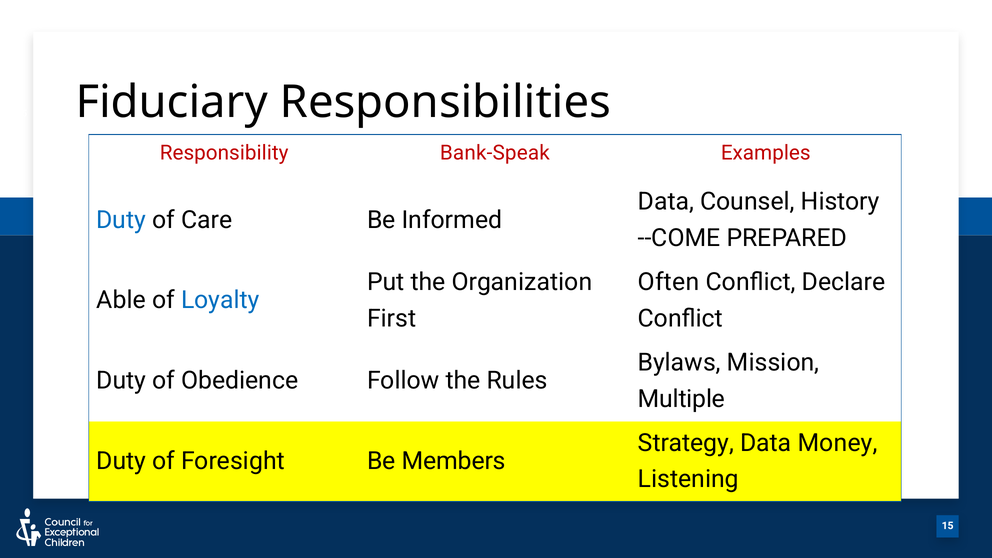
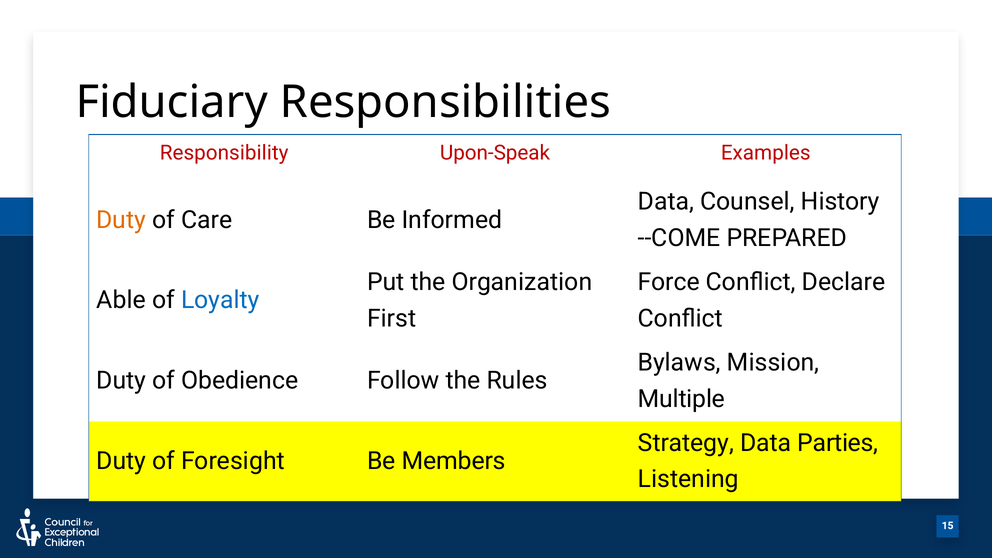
Bank-Speak: Bank-Speak -> Upon-Speak (495, 153)
Duty colour: blue -> orange (121, 220)
Often: Often -> Force (669, 282)
Money: Money -> Parties (838, 443)
